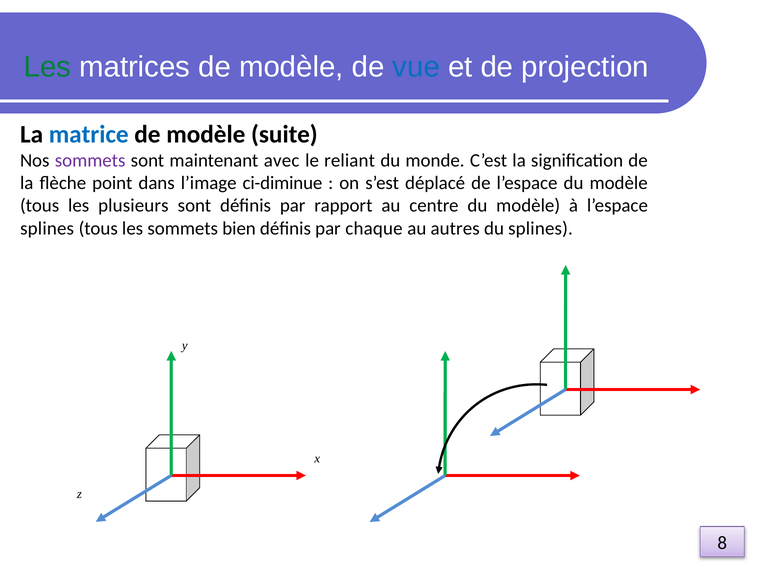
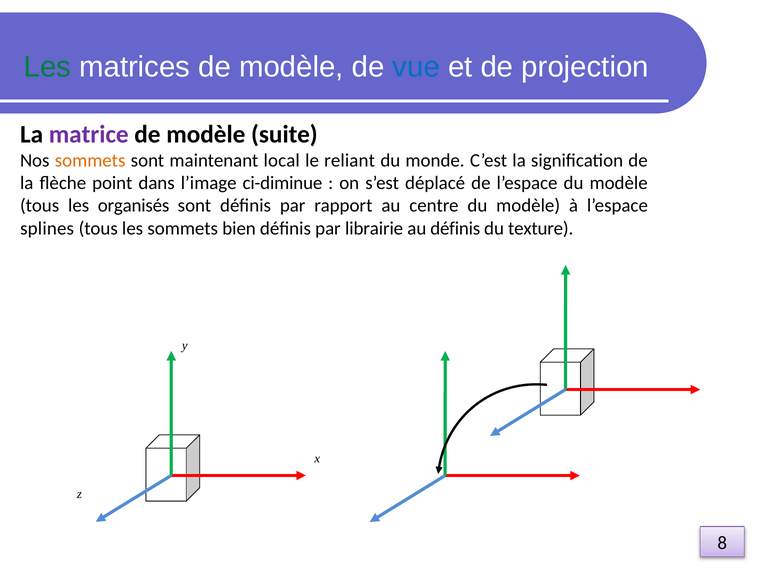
matrice colour: blue -> purple (89, 134)
sommets colour: purple -> orange (90, 160)
avec: avec -> local (282, 160)
plusieurs: plusieurs -> organisés (134, 206)
chaque: chaque -> librairie (374, 228)
au autres: autres -> définis (455, 228)
du splines: splines -> texture (541, 228)
